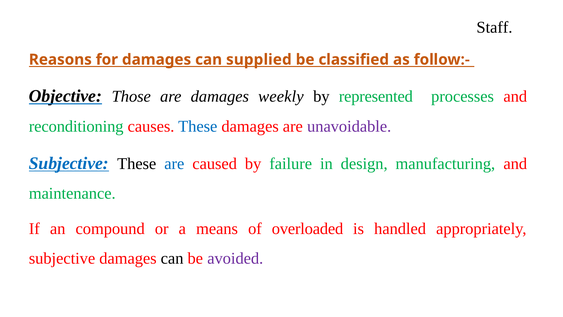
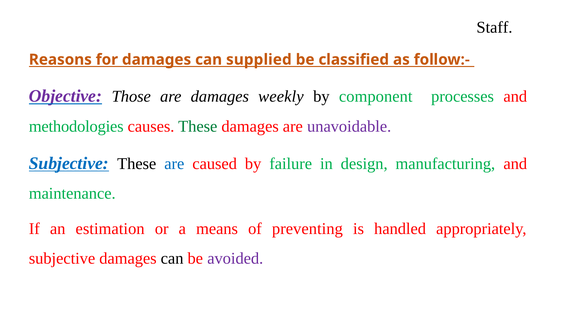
Objective colour: black -> purple (65, 96)
represented: represented -> component (376, 96)
reconditioning: reconditioning -> methodologies (76, 126)
These colour: blue -> green (198, 126)
compound: compound -> estimation (110, 229)
overloaded: overloaded -> preventing (307, 229)
